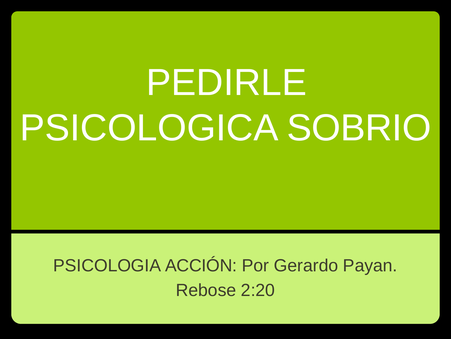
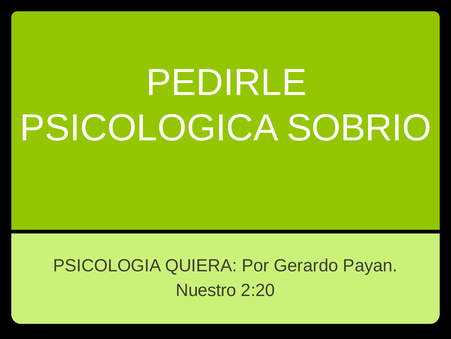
ACCIÓN: ACCIÓN -> QUIERA (201, 265)
Rebose: Rebose -> Nuestro (206, 290)
